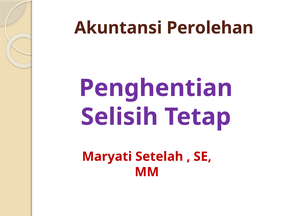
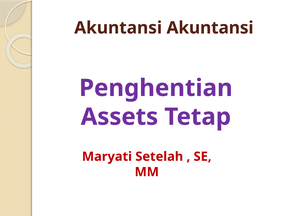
Akuntansi Perolehan: Perolehan -> Akuntansi (210, 28)
Selisih: Selisih -> Assets (119, 117)
